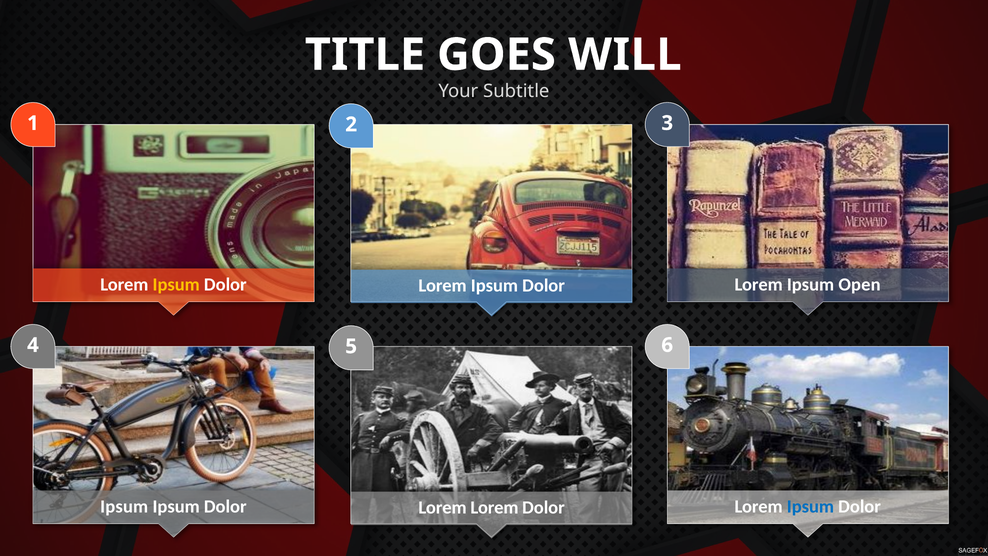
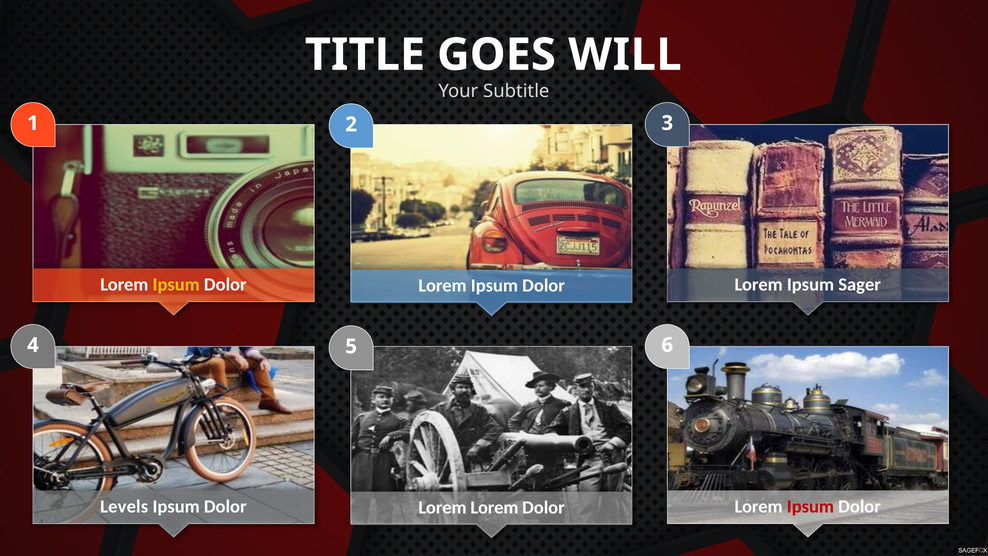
Open: Open -> Sager (860, 284)
Ipsum: Ipsum -> Levels (124, 506)
Ipsum colour: blue -> red (810, 506)
